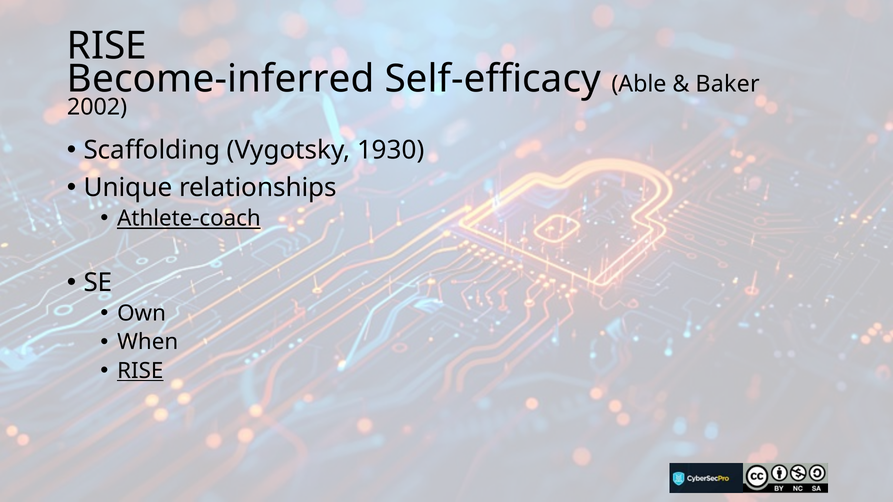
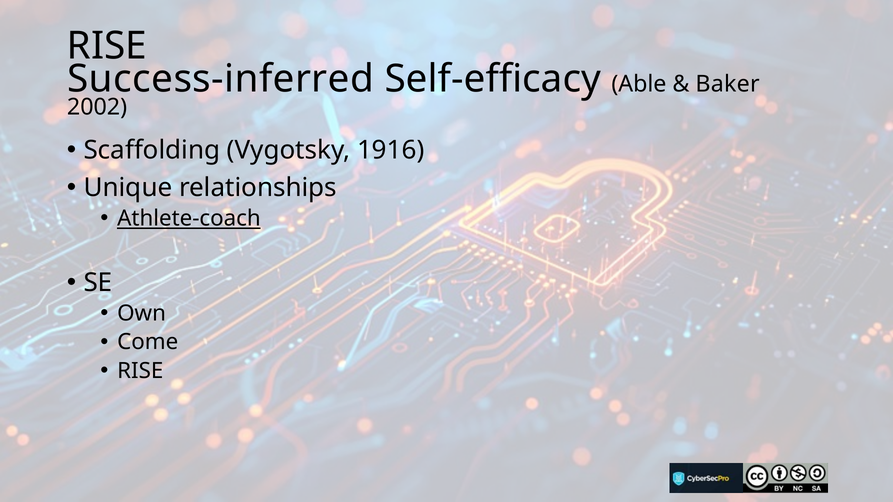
Become-inferred: Become-inferred -> Success-inferred (221, 79)
1930: 1930 -> 1916 (391, 150)
When: When -> Come (148, 342)
RISE underline: present -> none (140, 371)
